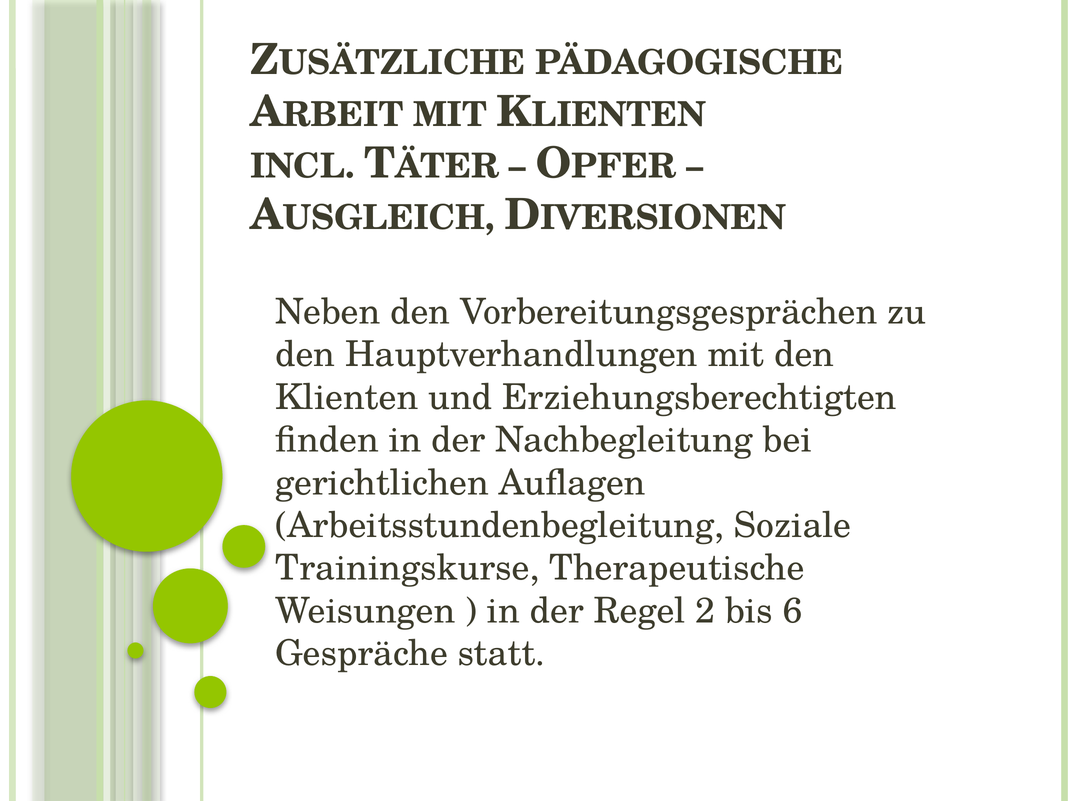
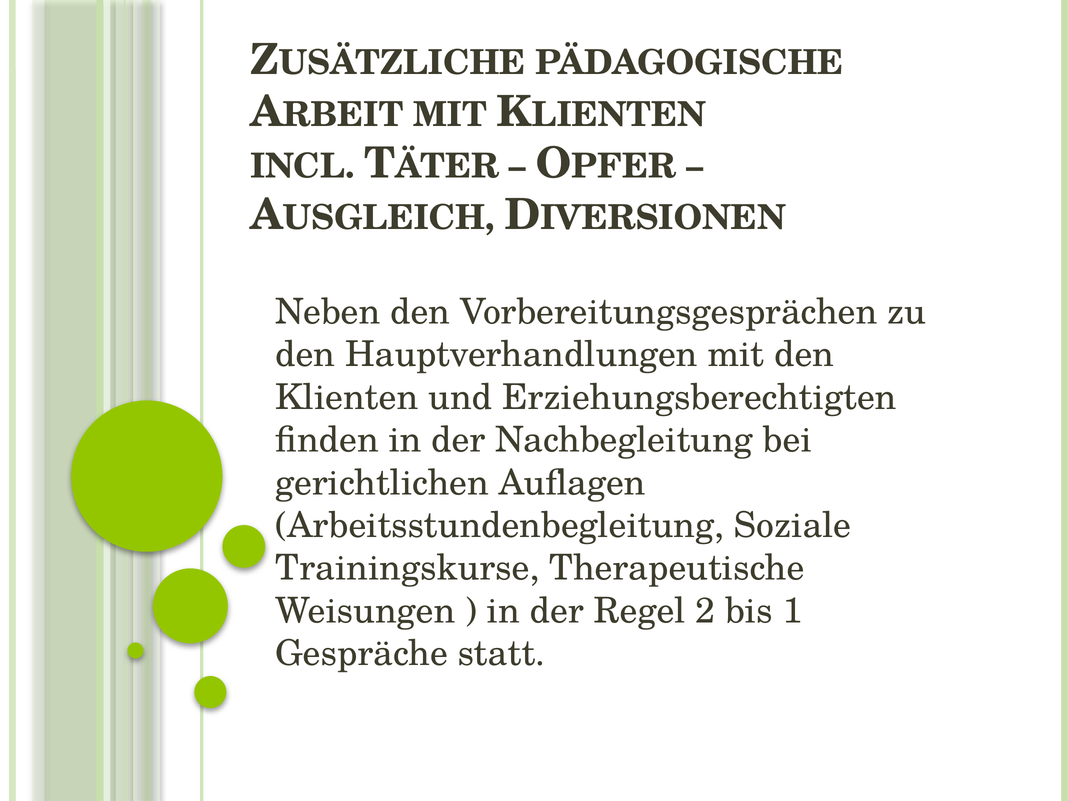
6: 6 -> 1 (793, 611)
